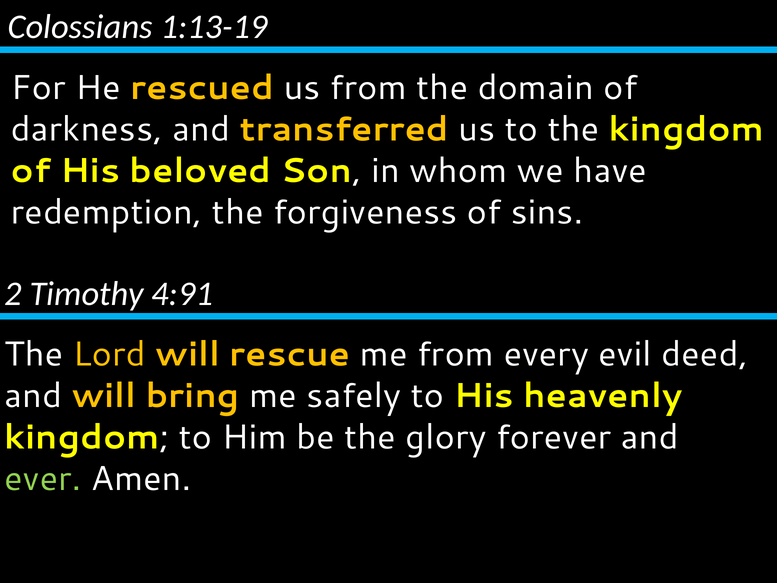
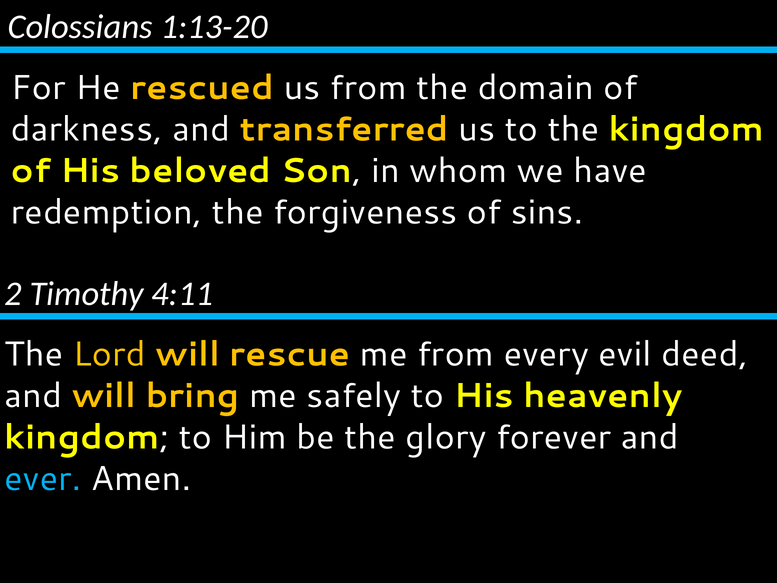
1:13-19: 1:13-19 -> 1:13-20 (214, 27)
4:91: 4:91 -> 4:11 (182, 293)
ever colour: light green -> light blue (43, 479)
